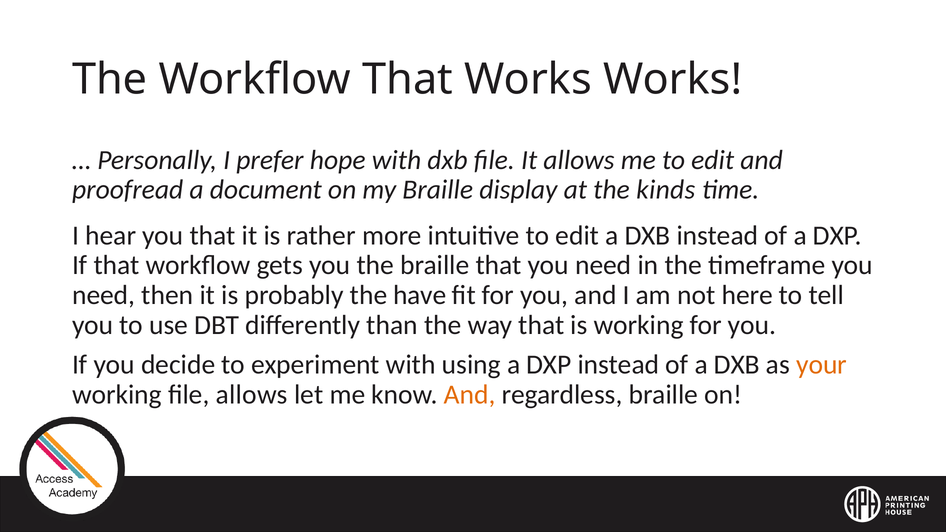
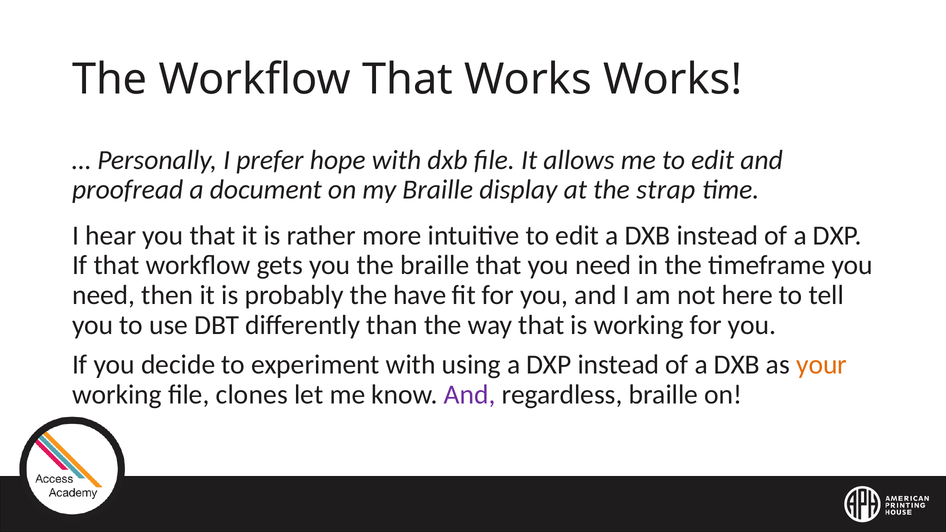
kinds: kinds -> strap (666, 190)
file allows: allows -> clones (252, 395)
And colour: orange -> purple (470, 395)
